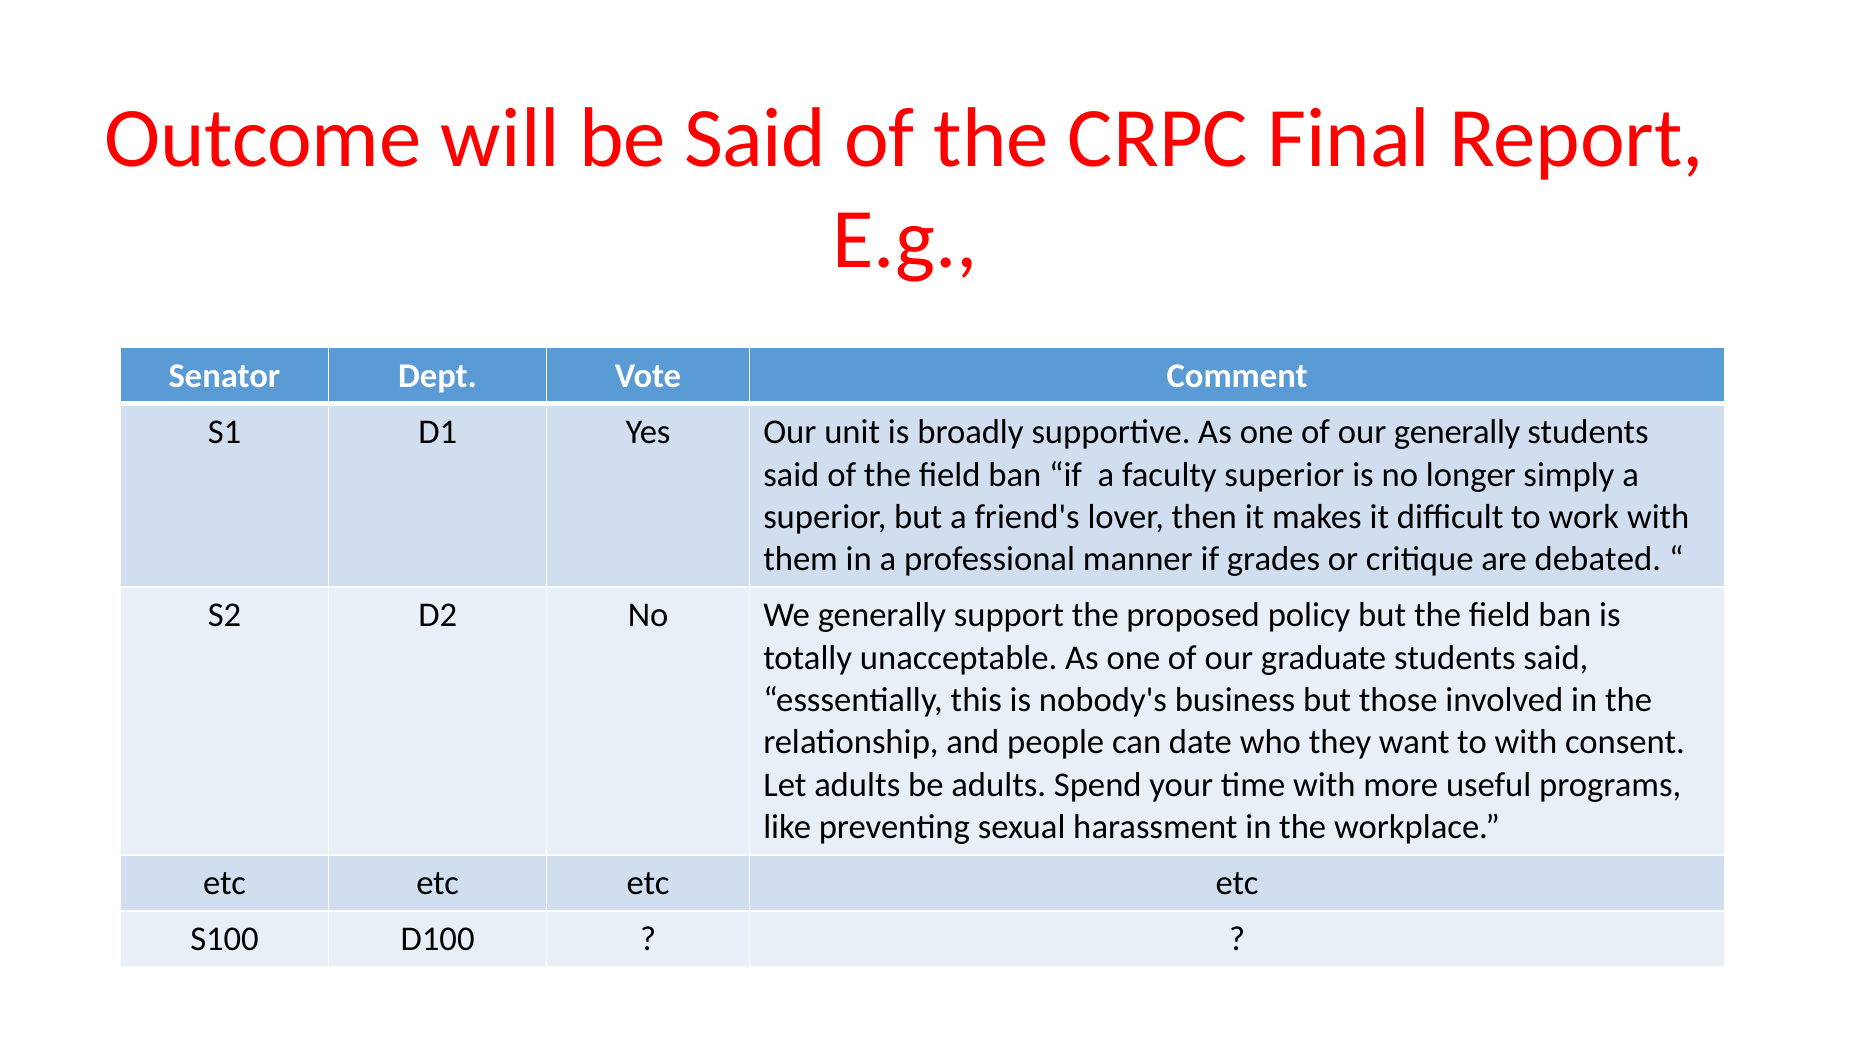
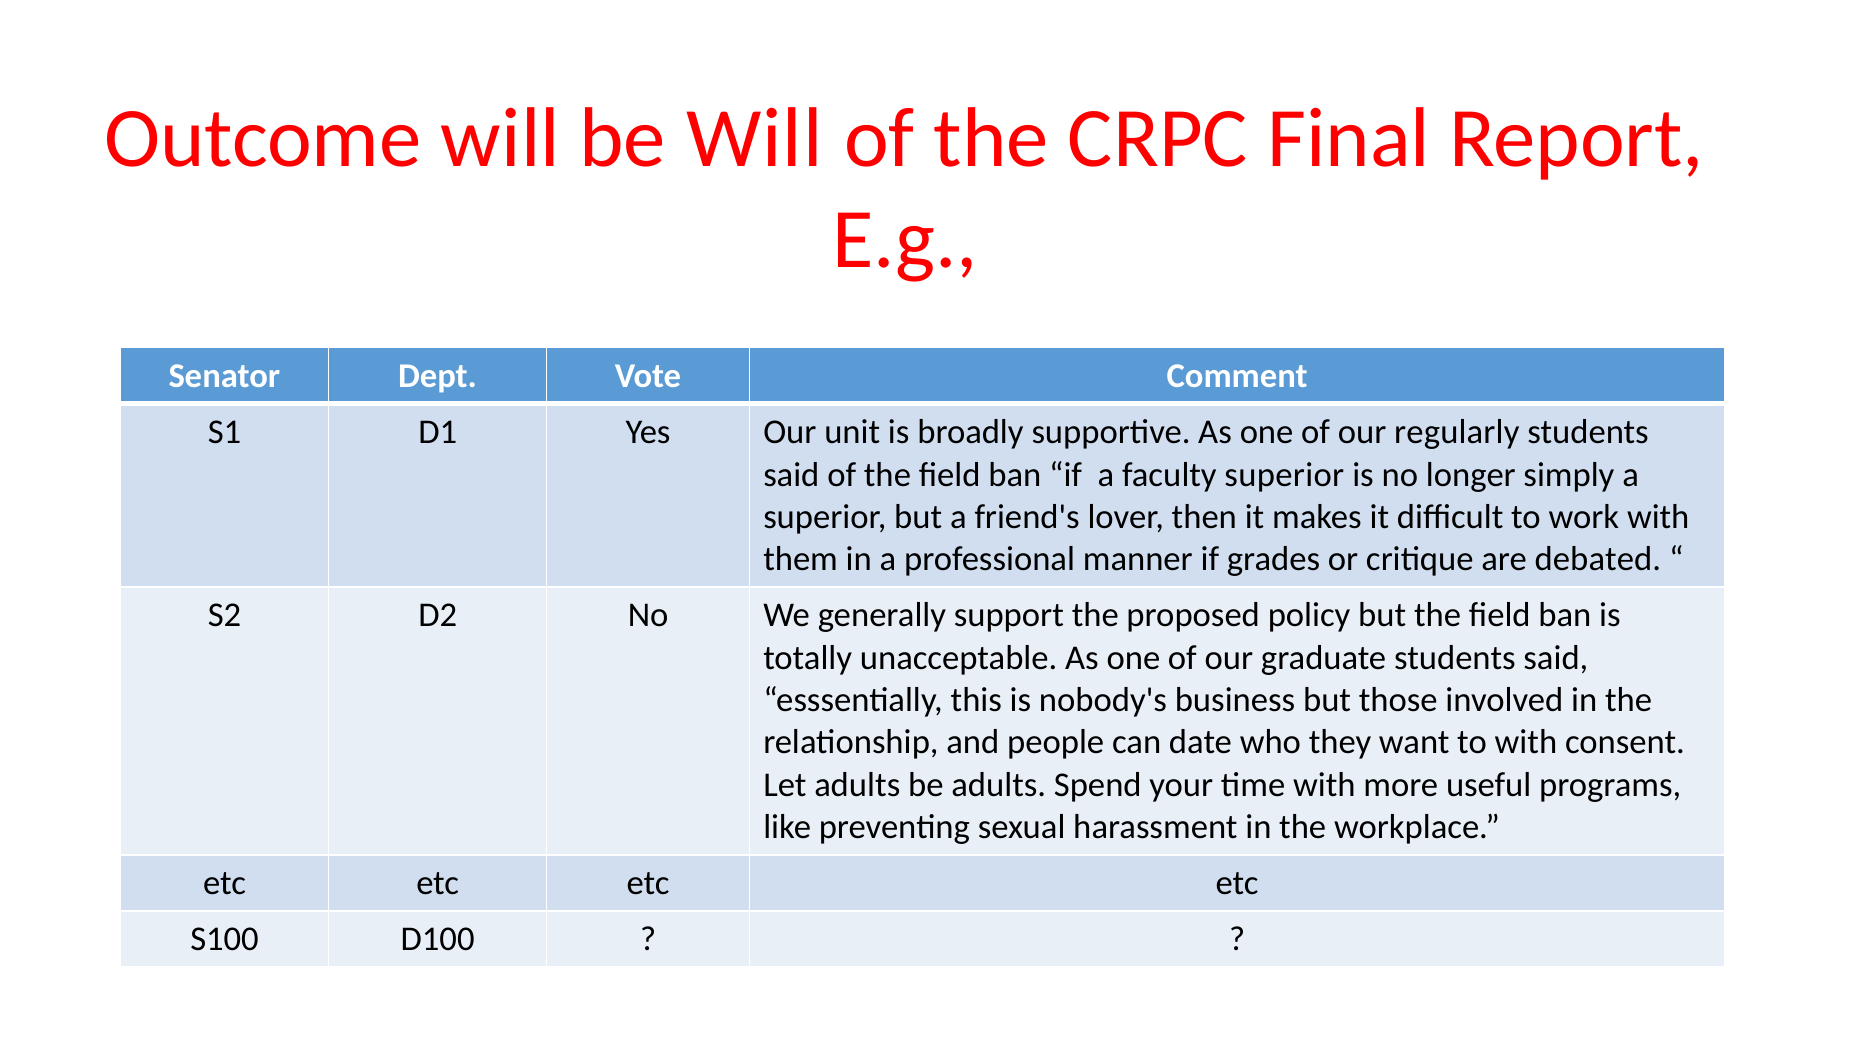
be Said: Said -> Will (754, 138)
our generally: generally -> regularly (1457, 432)
